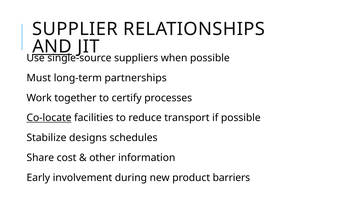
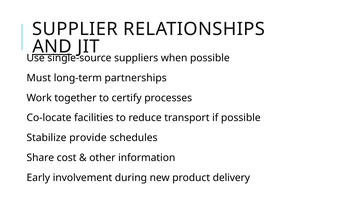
Co-locate underline: present -> none (49, 118)
designs: designs -> provide (88, 138)
barriers: barriers -> delivery (231, 178)
